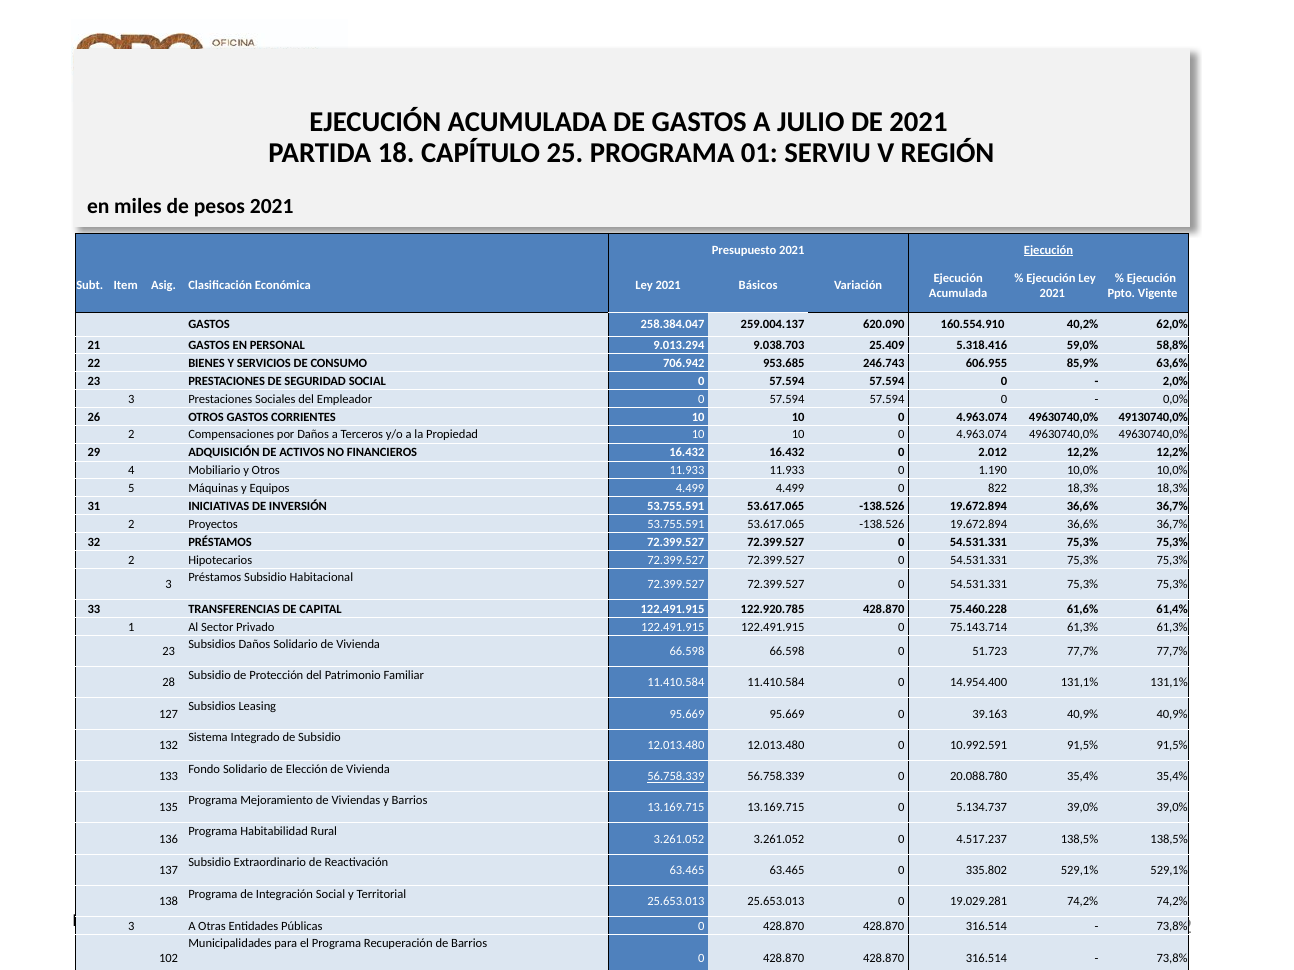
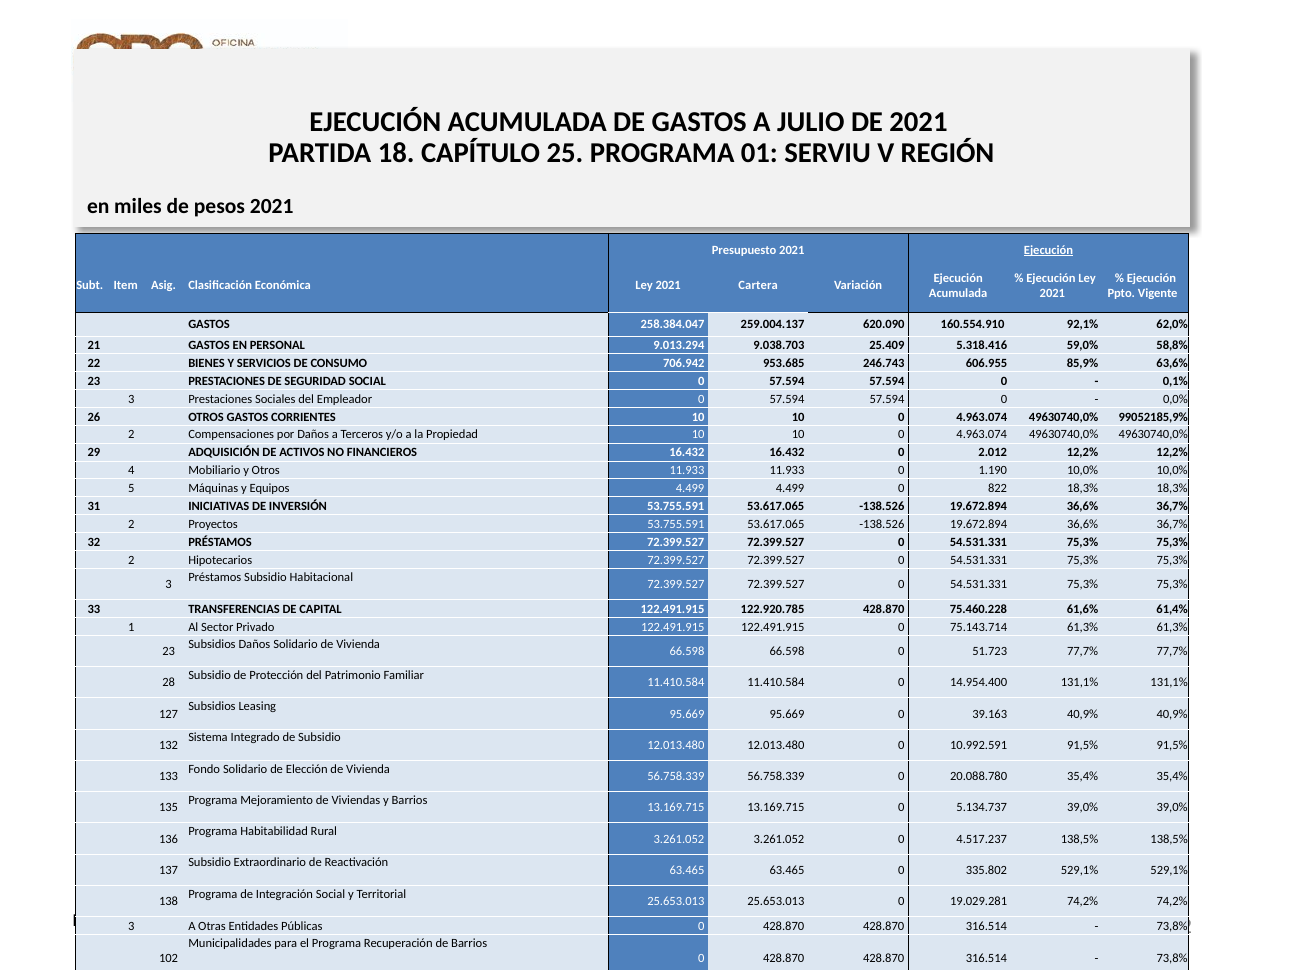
Básicos: Básicos -> Cartera (758, 286)
40,2%: 40,2% -> 92,1% (1083, 325)
2,0%: 2,0% -> 0,1% (1175, 381)
49130740,0%: 49130740,0% -> 99052185,9% (1153, 417)
56.758.339 underline: present -> none (676, 777)
